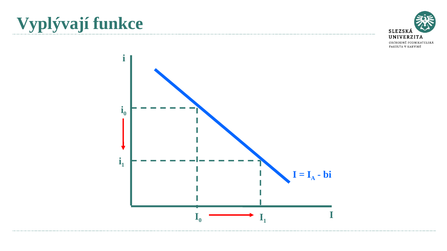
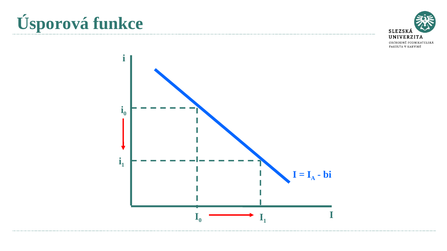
Vyplývají: Vyplývají -> Úsporová (53, 23)
